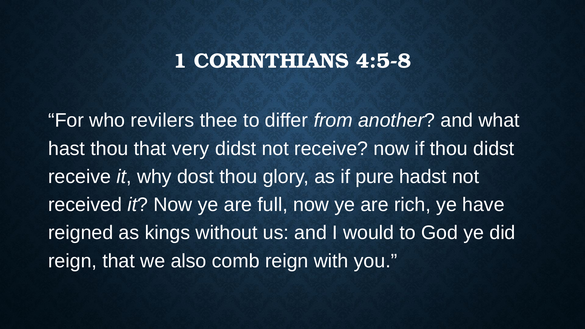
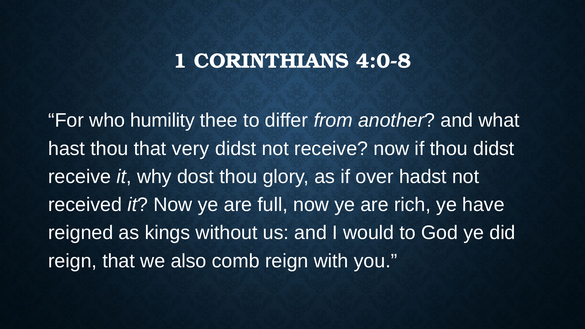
4:5-8: 4:5-8 -> 4:0-8 (384, 61)
revilers: revilers -> humility (163, 121)
pure: pure -> over (375, 177)
